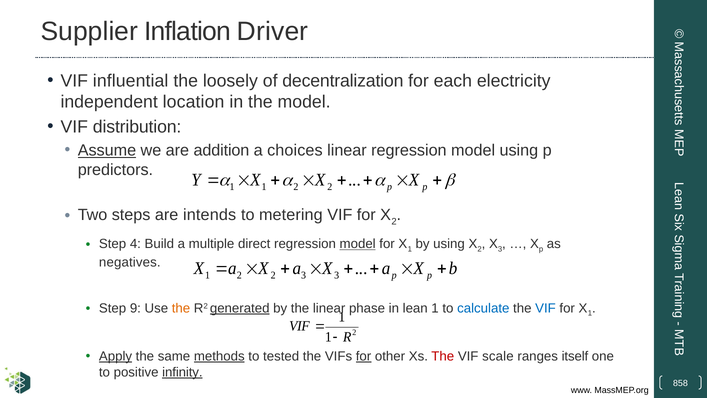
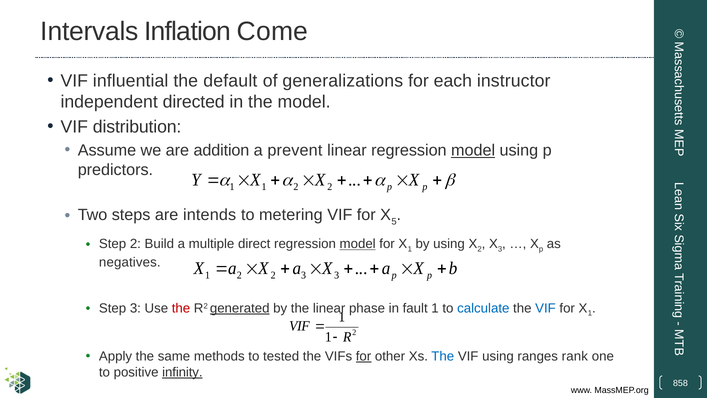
Supplier: Supplier -> Intervals (89, 31)
Driver: Driver -> Come (273, 31)
loosely: loosely -> default (230, 81)
decentralization: decentralization -> generalizations (343, 81)
electricity: electricity -> instructor (514, 81)
location: location -> directed (194, 102)
Assume underline: present -> none (107, 150)
choices: choices -> prevent (295, 150)
model underline: none -> present (473, 150)
2: 2 -> 5 (394, 221)
Step 4: 4 -> 2 (135, 244)
Step 9: 9 -> 3 (135, 308)
the colour: orange -> red (181, 308)
lean: lean -> fault (415, 308)
Apply underline: present -> none (116, 356)
methods underline: present -> none (219, 356)
The colour: red -> blue (443, 356)
VIF scale: scale -> using (498, 356)
itself: itself -> rank (575, 356)
